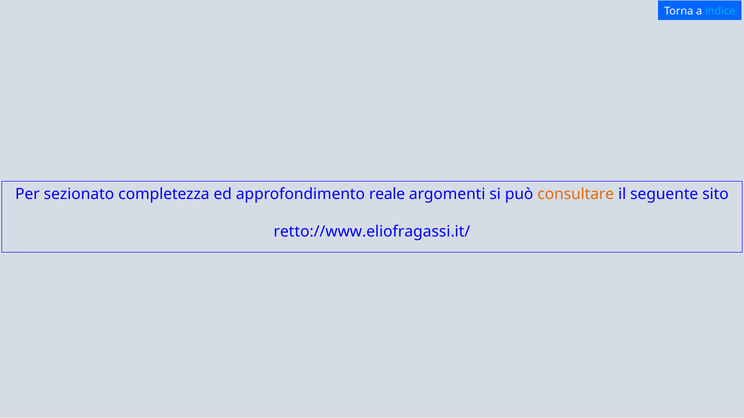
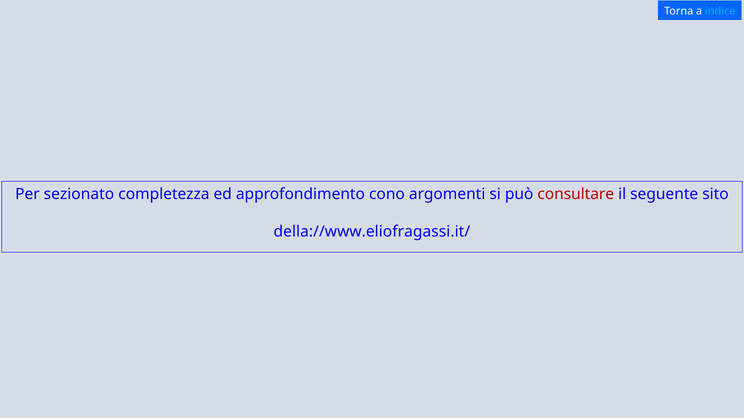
reale: reale -> cono (387, 194)
consultare colour: orange -> red (576, 194)
retto://www.eliofragassi.it/: retto://www.eliofragassi.it/ -> della://www.eliofragassi.it/ (372, 232)
